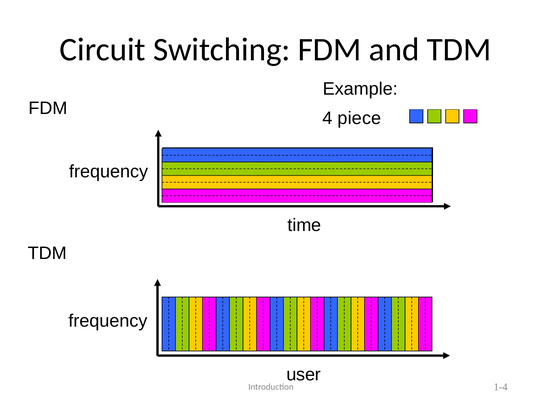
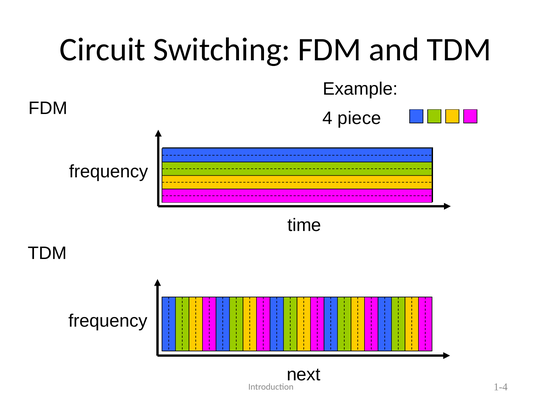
user: user -> next (304, 375)
